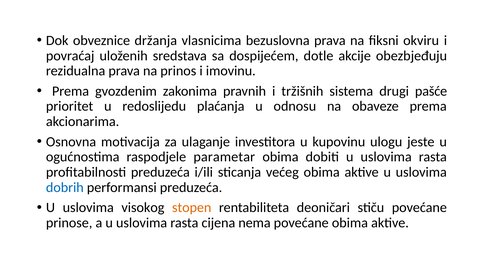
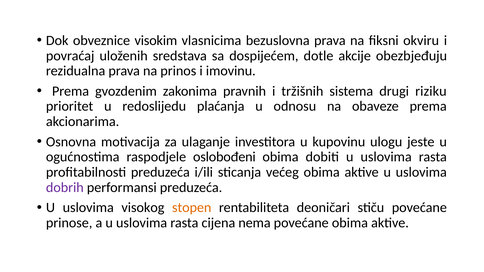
držanja: držanja -> visokim (156, 41)
pašće: pašće -> riziku (431, 91)
parametar: parametar -> oslobođeni (224, 157)
dobrih colour: blue -> purple (65, 188)
